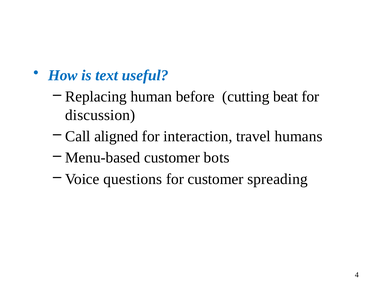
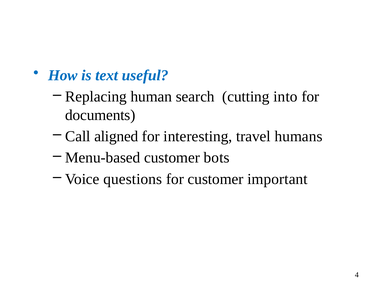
before: before -> search (195, 97)
beat: beat -> into (285, 97)
discussion: discussion -> documents (100, 115)
interaction: interaction -> interesting (198, 136)
spreading: spreading -> important (277, 179)
